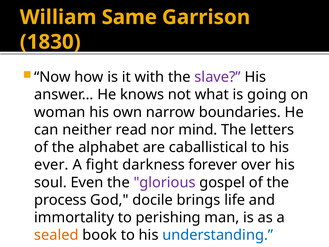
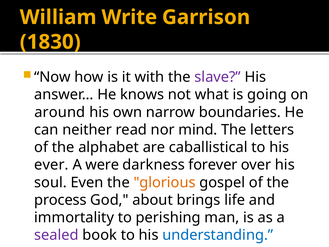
Same: Same -> Write (129, 17)
woman: woman -> around (60, 112)
fight: fight -> were (102, 165)
glorious colour: purple -> orange (165, 182)
docile: docile -> about (153, 200)
sealed colour: orange -> purple (56, 235)
